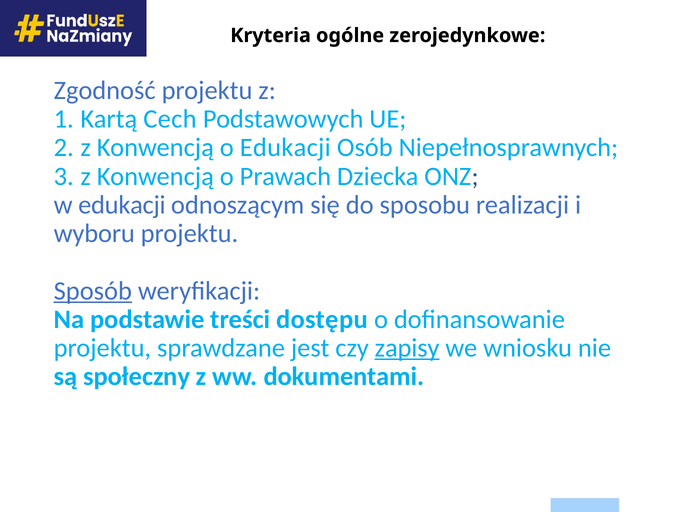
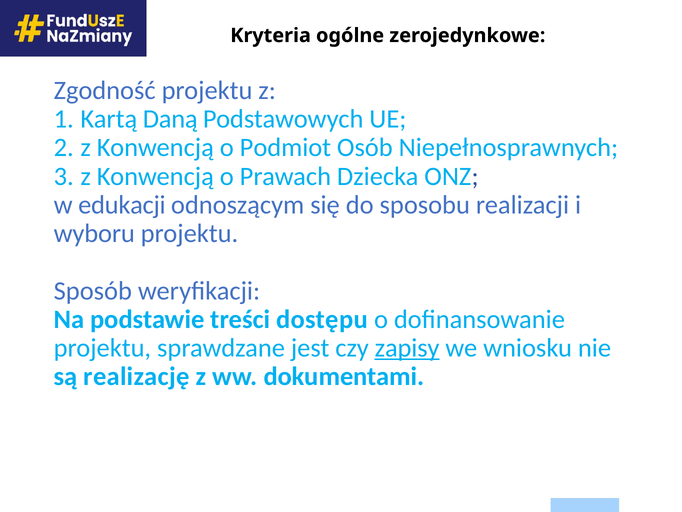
Cech: Cech -> Daną (170, 119)
o Edukacji: Edukacji -> Podmiot (285, 148)
Sposób underline: present -> none (93, 290)
społeczny: społeczny -> realizację (136, 376)
